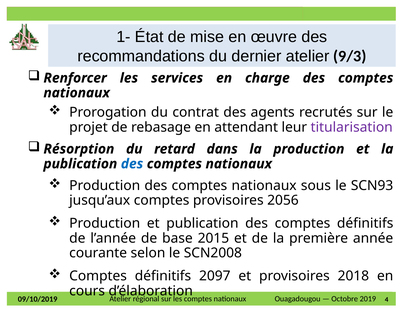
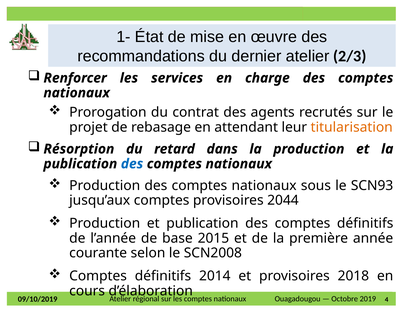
9/3: 9/3 -> 2/3 (350, 56)
titularisation colour: purple -> orange (352, 128)
2056: 2056 -> 2044 (283, 201)
2097: 2097 -> 2014 (215, 277)
